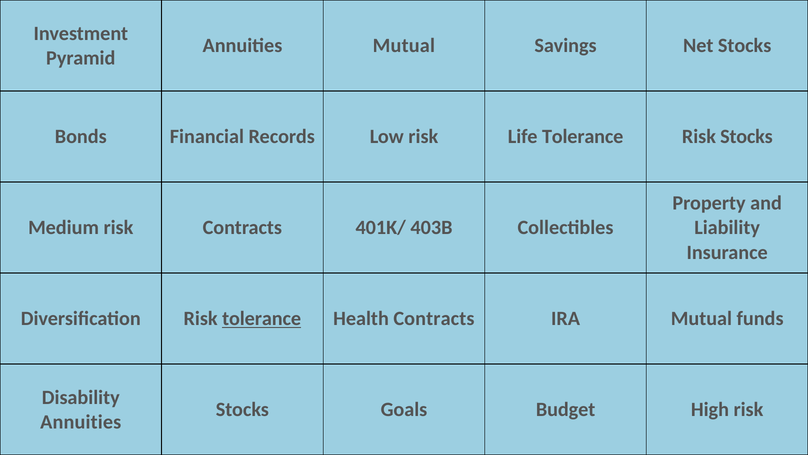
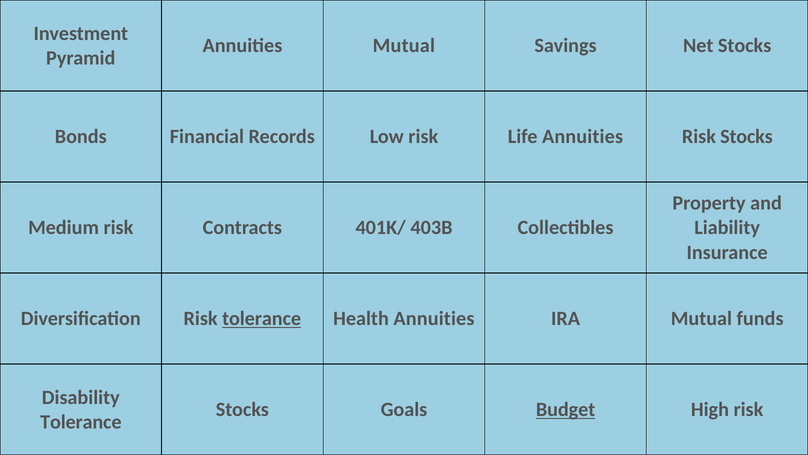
Life Tolerance: Tolerance -> Annuities (583, 137)
Health Contracts: Contracts -> Annuities (434, 318)
Budget underline: none -> present (566, 409)
Annuities: Annuities -> Tolerance (81, 422)
